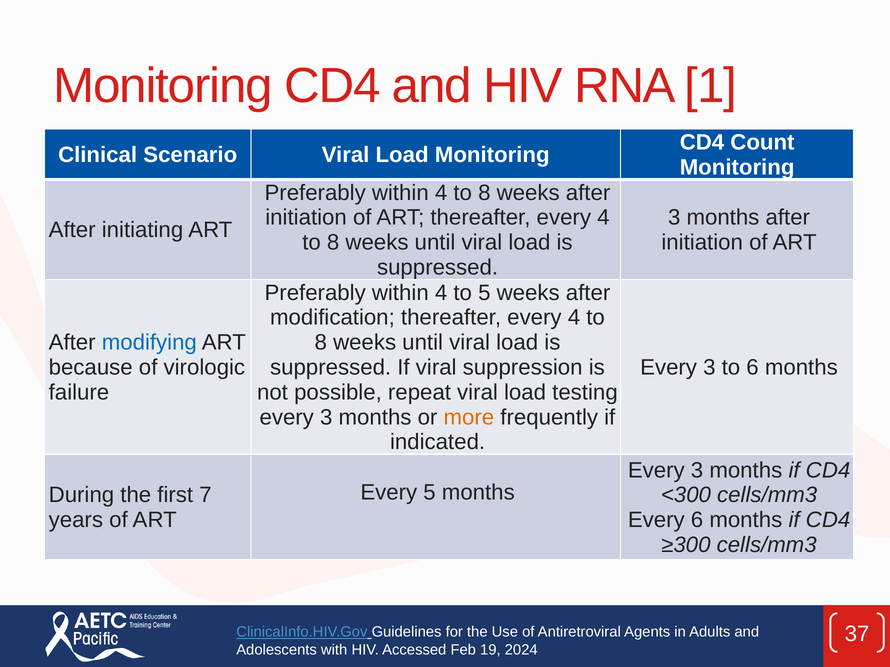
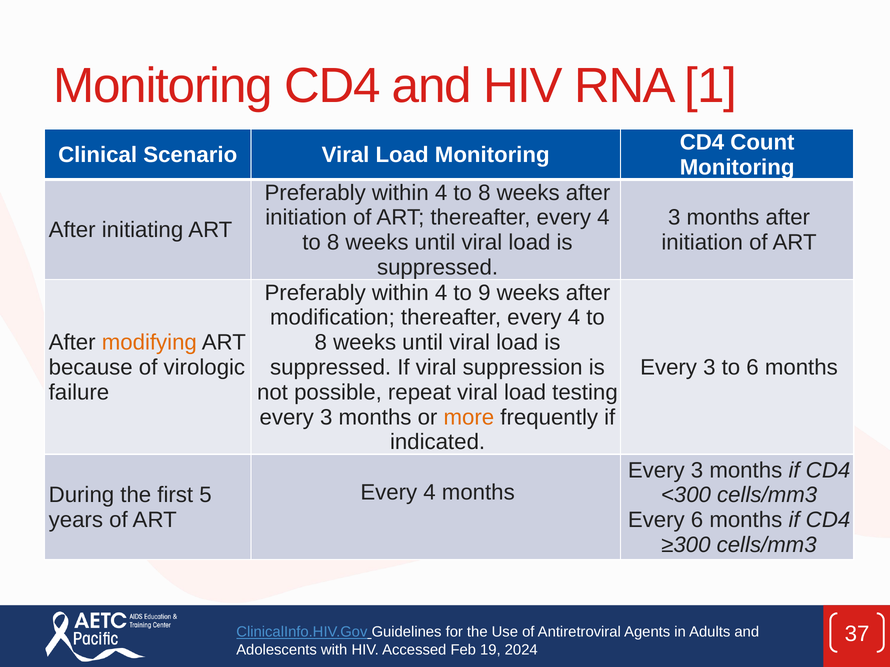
to 5: 5 -> 9 (484, 293)
modifying colour: blue -> orange (149, 343)
5: 5 -> 4 (430, 493)
7: 7 -> 5 (206, 495)
